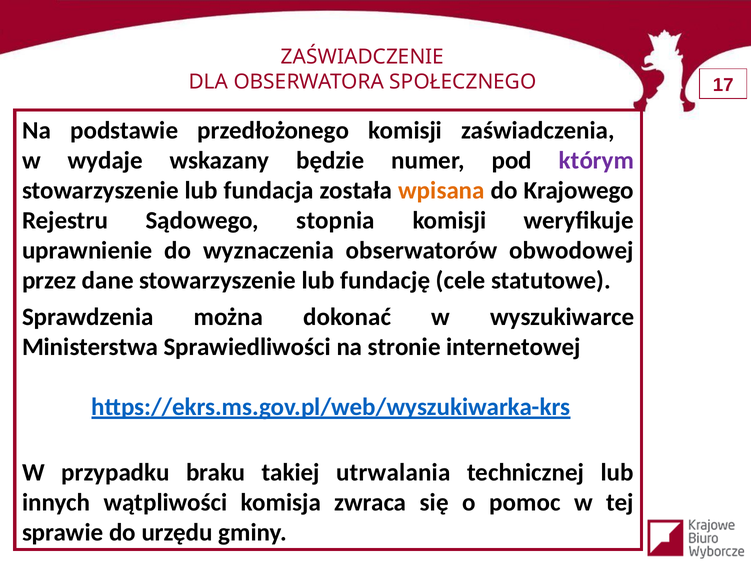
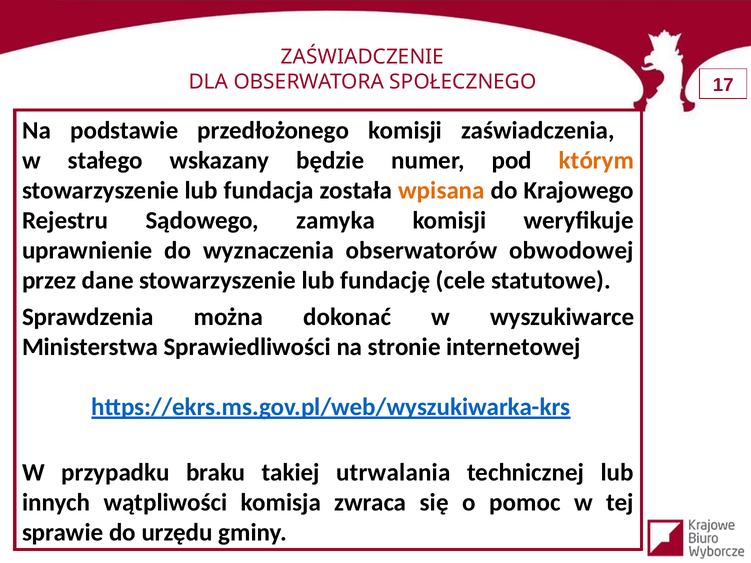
wydaje: wydaje -> stałego (105, 161)
którym colour: purple -> orange (596, 161)
stopnia: stopnia -> zamyka (336, 221)
